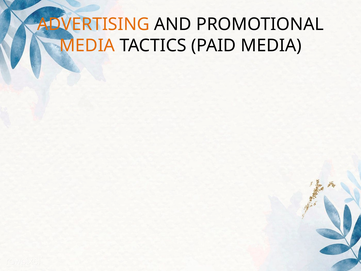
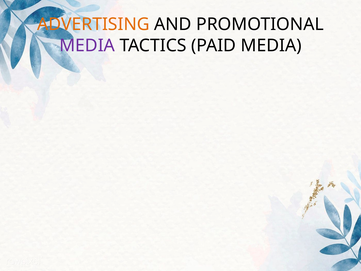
MEDIA colour: orange -> purple (87, 45)
